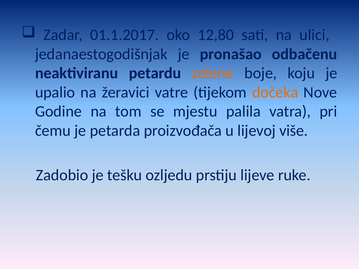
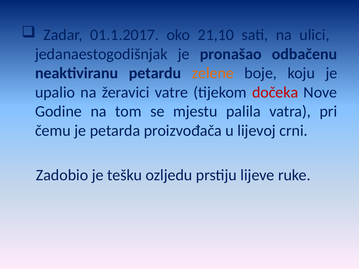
12,80: 12,80 -> 21,10 (216, 35)
dočeka colour: orange -> red (275, 92)
više: više -> crni (294, 131)
